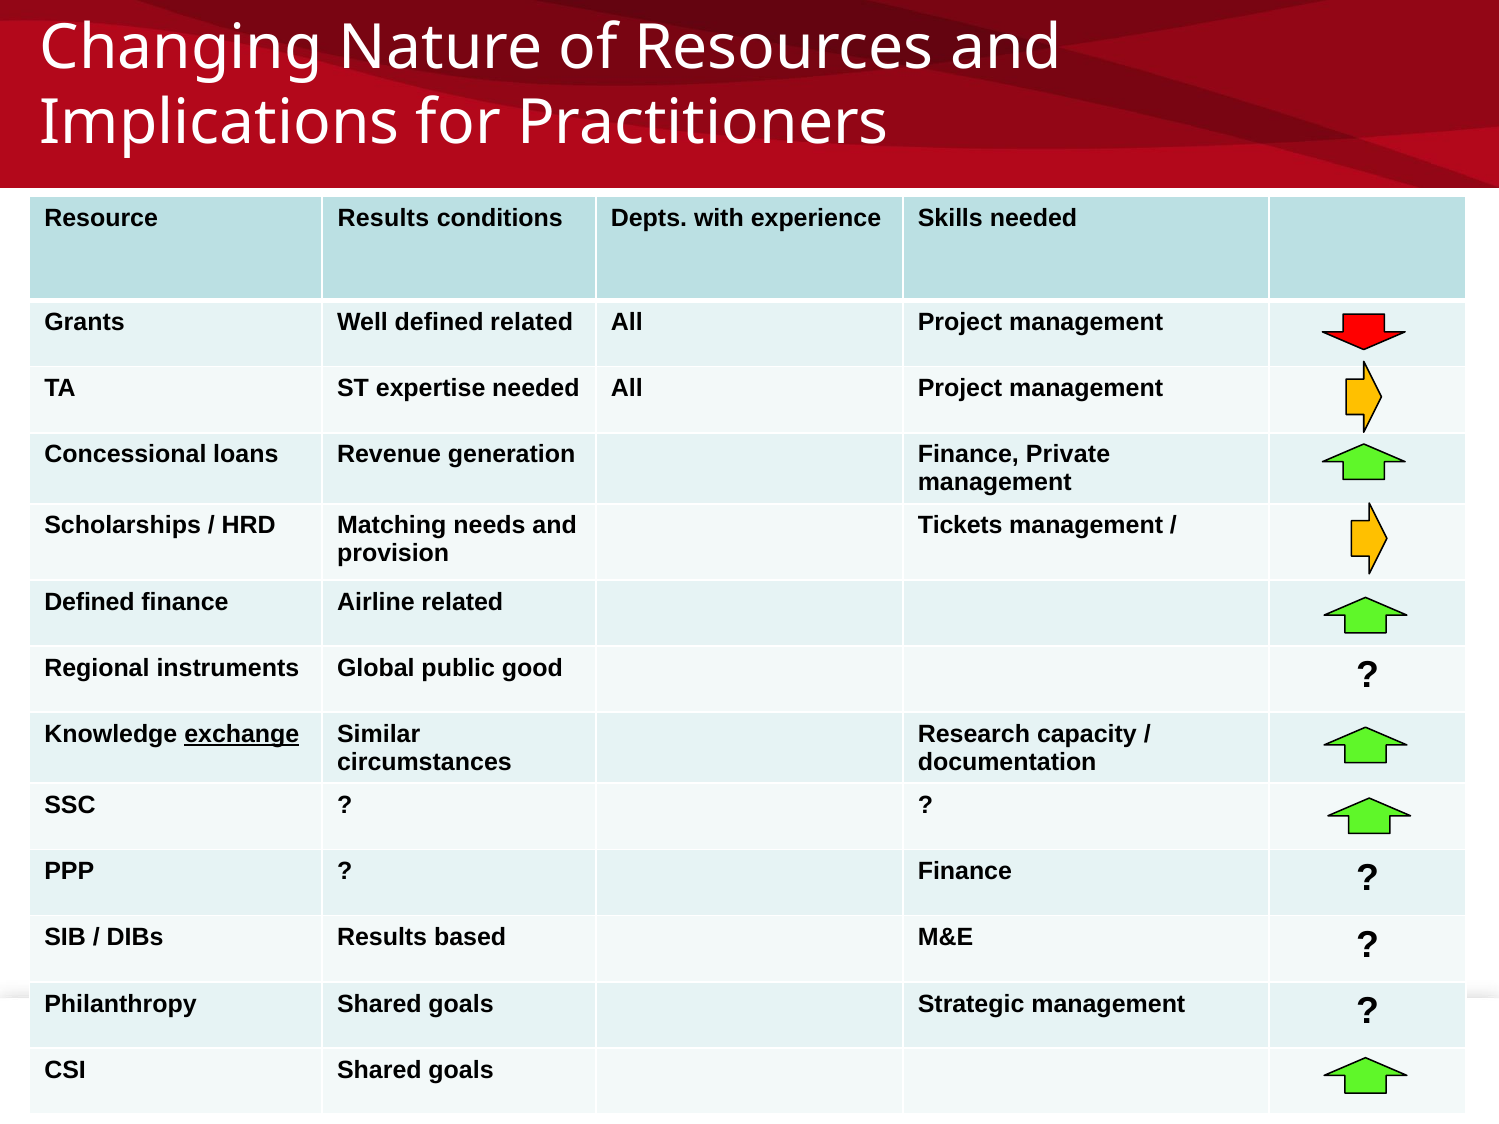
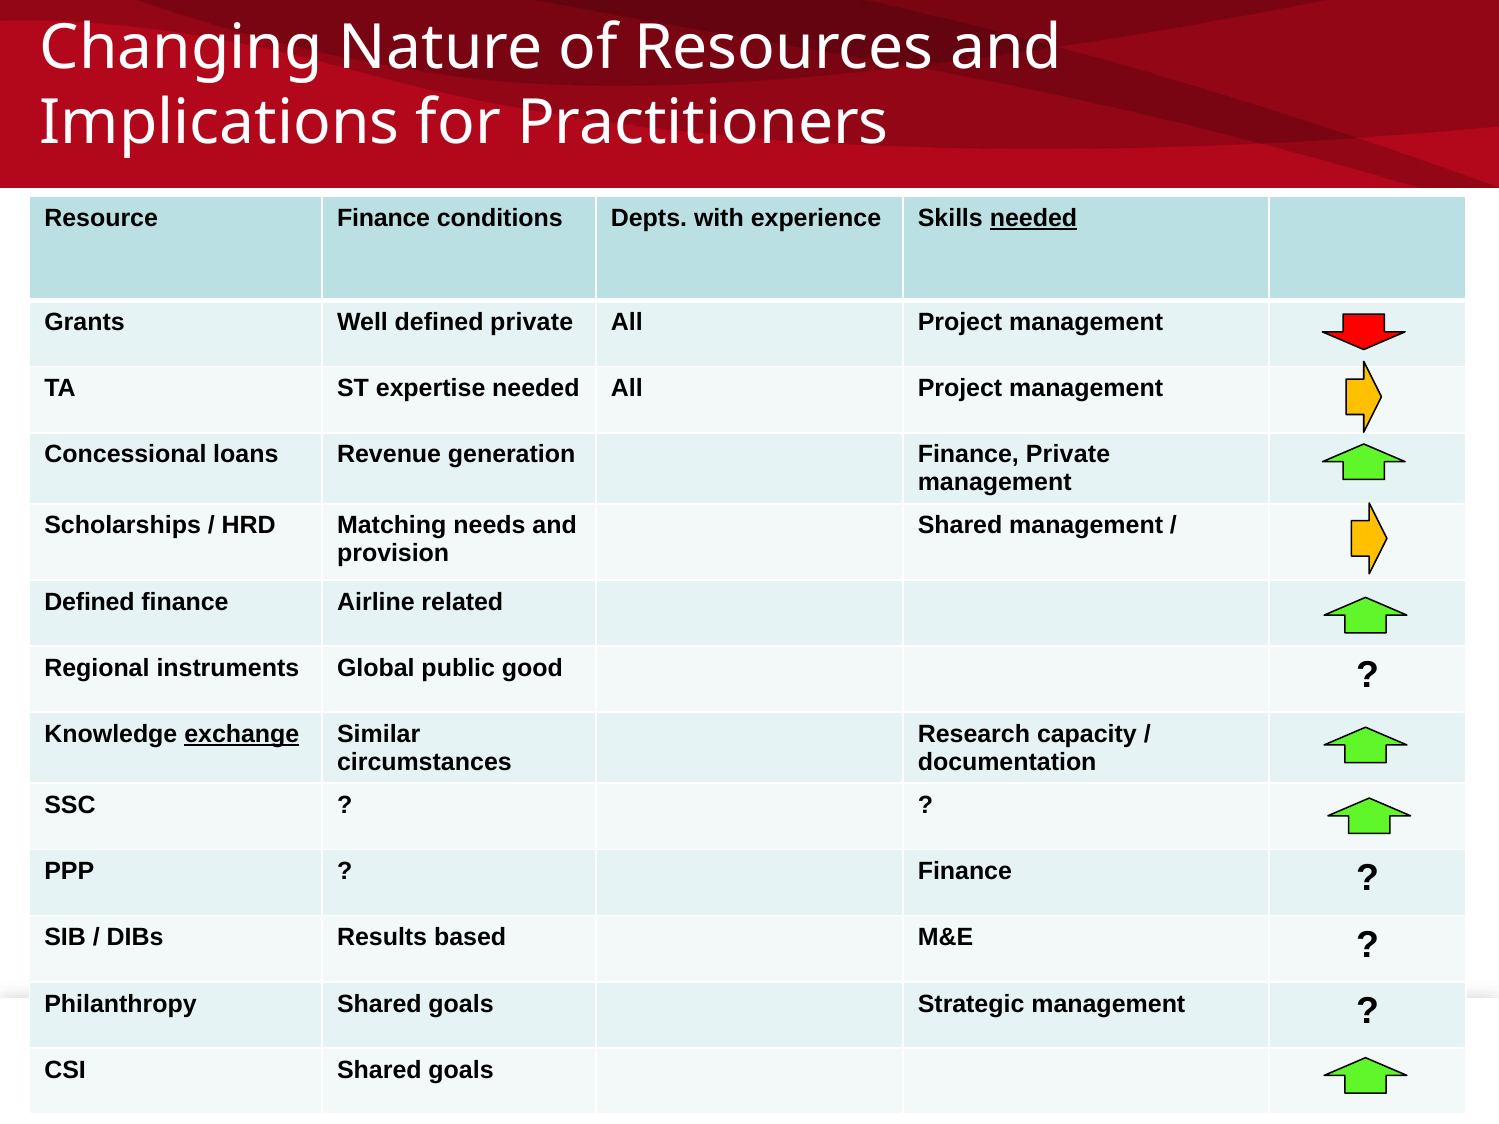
Resource Results: Results -> Finance (384, 218)
needed underline: none -> present (1034, 218)
defined related: related -> private (532, 322)
Tickets: Tickets -> Shared (960, 526)
